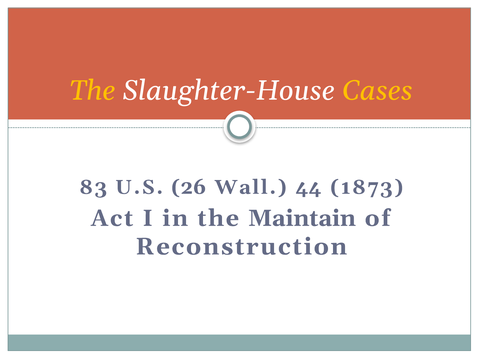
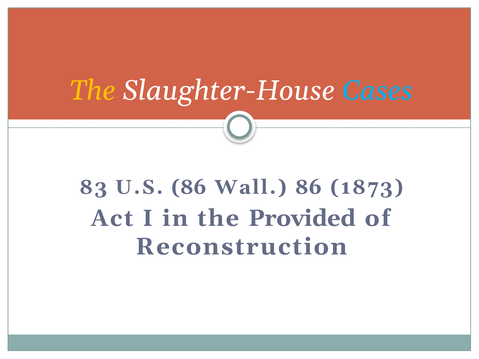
Cases colour: yellow -> light blue (377, 91)
U.S 26: 26 -> 86 (189, 187)
Wall 44: 44 -> 86 (308, 187)
Maintain: Maintain -> Provided (302, 218)
